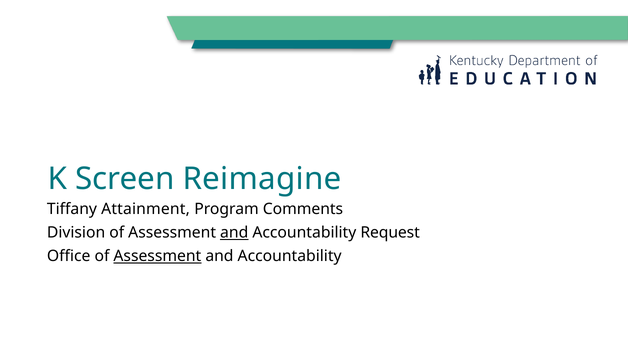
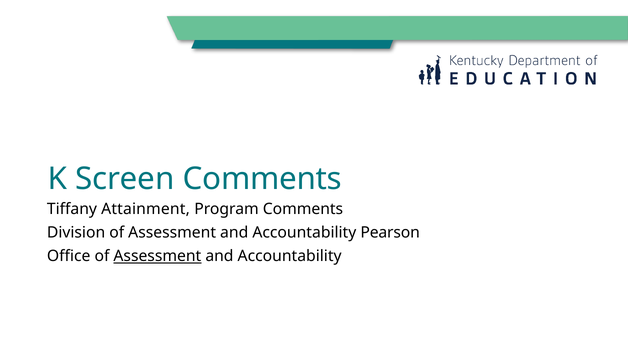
Screen Reimagine: Reimagine -> Comments (262, 179)
and underline: present -> none (234, 233)
Request: Request -> Pearson (390, 233)
